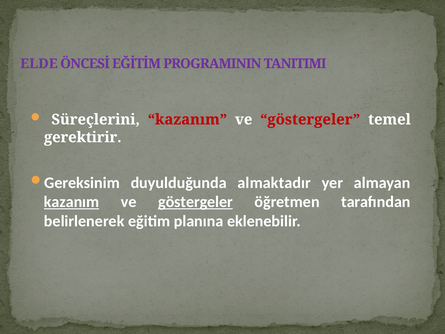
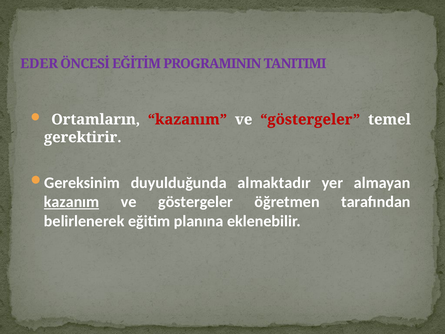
ELDE: ELDE -> EDER (39, 64)
Süreçlerini: Süreçlerini -> Ortamların (96, 119)
göstergeler underline: present -> none (195, 202)
